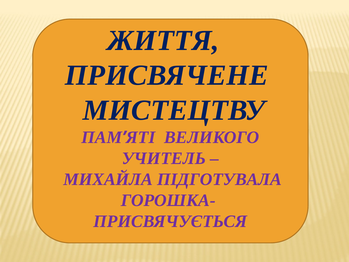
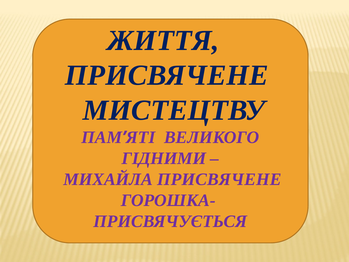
УЧИТЕЛЬ: УЧИТЕЛЬ -> ГІДНИМИ (164, 158)
МИХАЙЛА ПІДГОТУВАЛА: ПІДГОТУВАЛА -> ПРИСВЯЧЕНЕ (219, 179)
